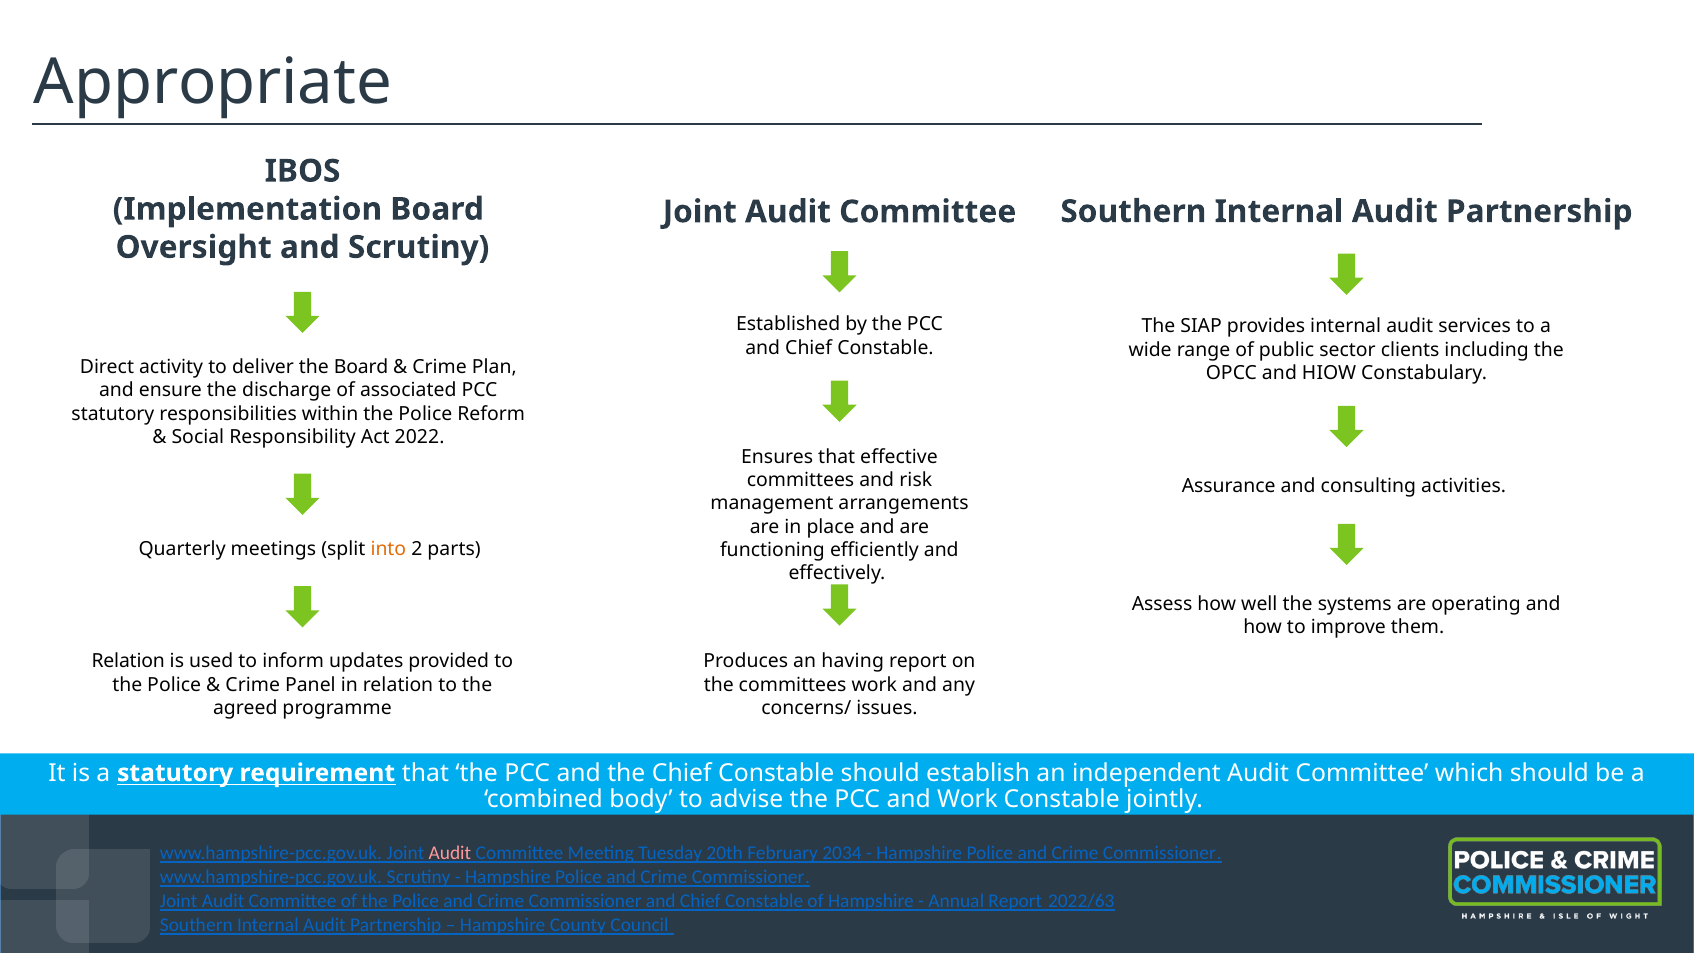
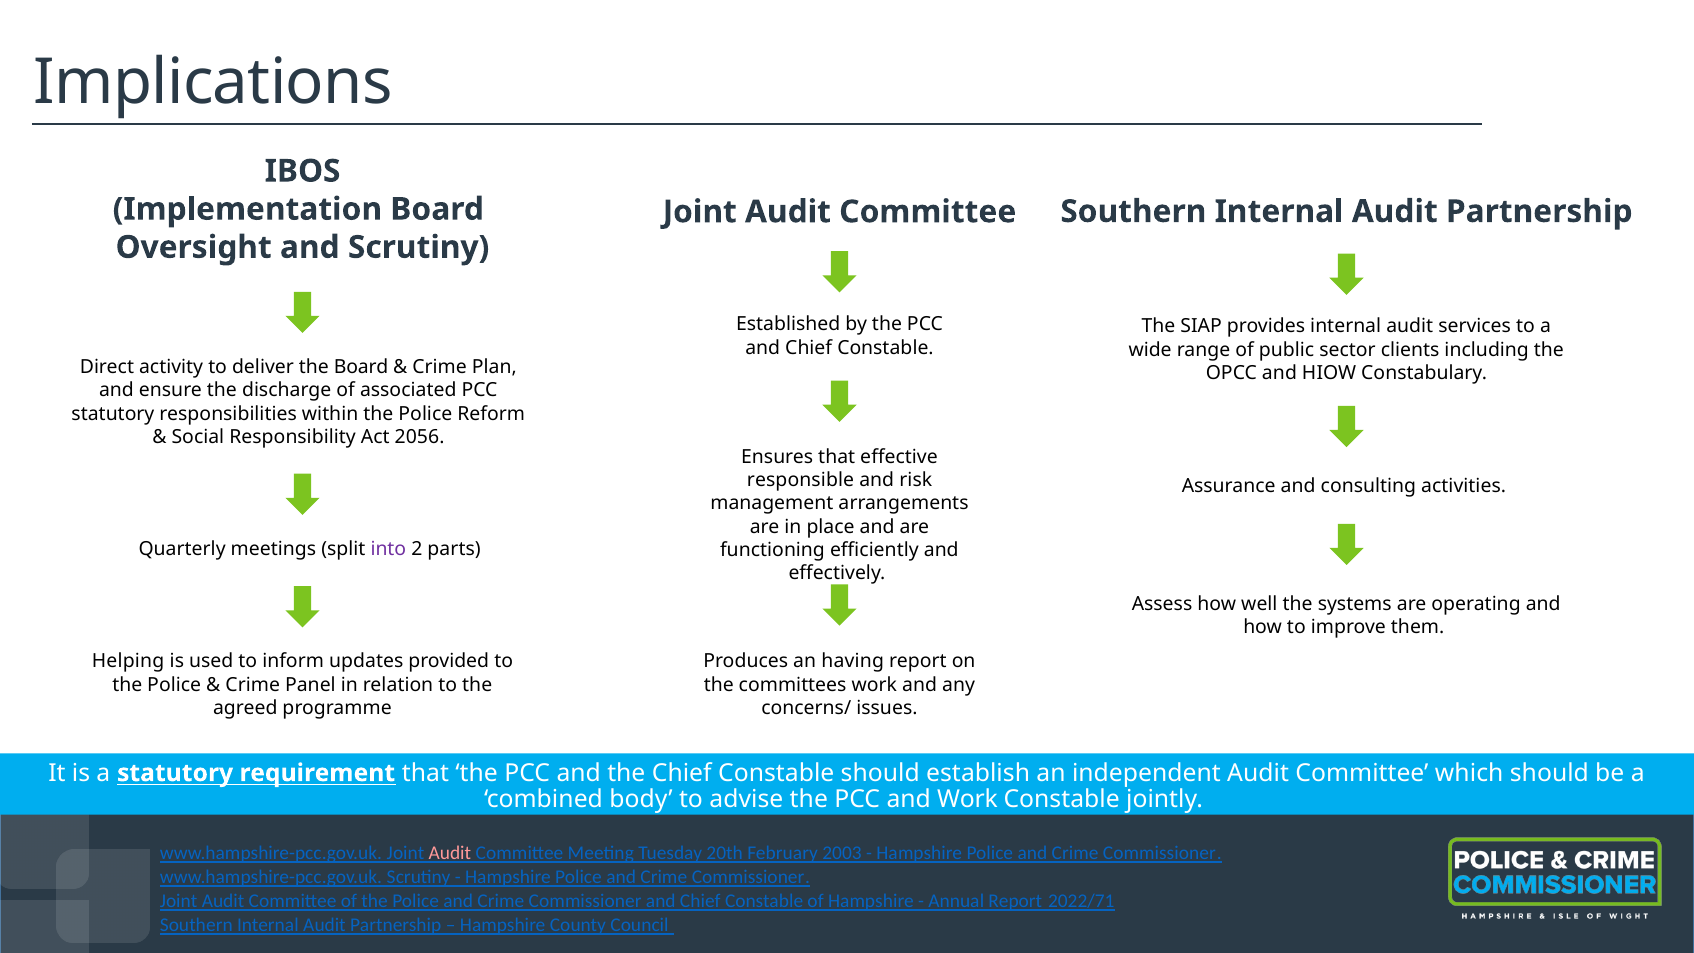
Appropriate: Appropriate -> Implications (213, 82)
2022: 2022 -> 2056 (420, 437)
committees: committees -> responsible (801, 480)
into colour: orange -> purple (388, 549)
Relation: Relation -> Helping (128, 661)
2034: 2034 -> 2003 (842, 853)
2022/63: 2022/63 -> 2022/71 (1081, 901)
